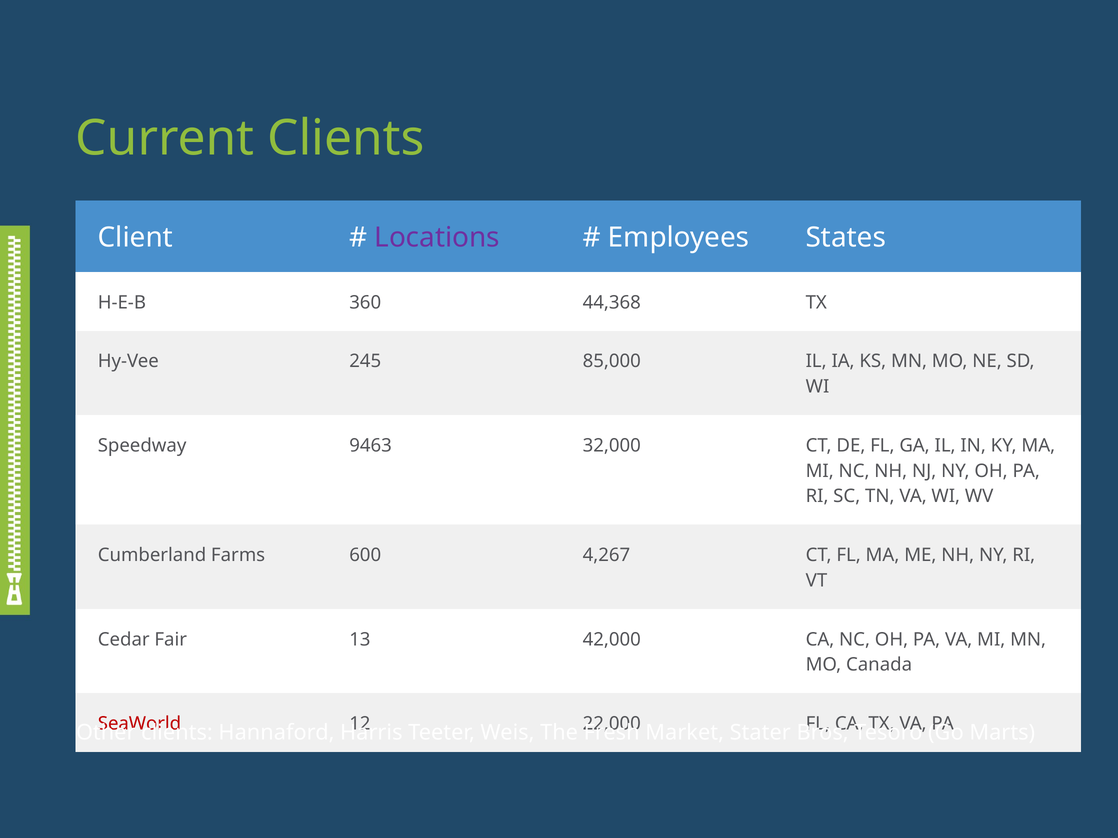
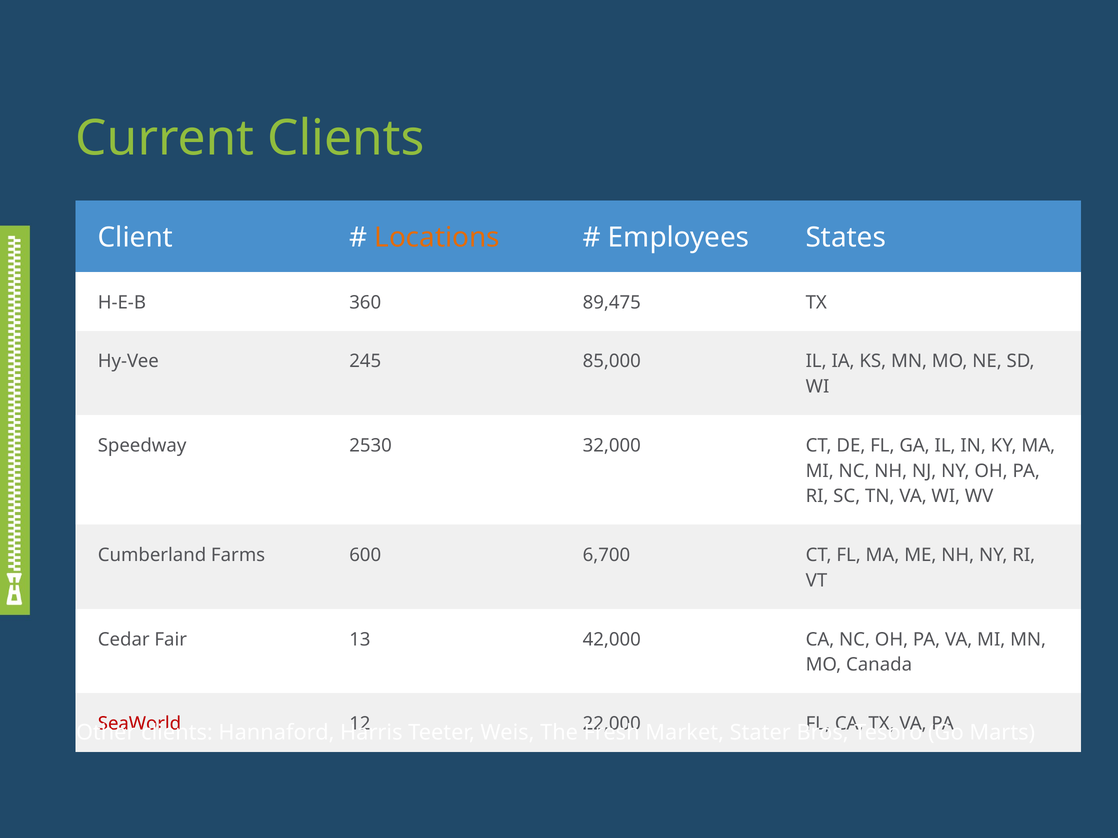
Locations colour: purple -> orange (437, 238)
44,368: 44,368 -> 89,475 (612, 303)
9463: 9463 -> 2530 (371, 446)
4,267: 4,267 -> 6,700 (606, 555)
